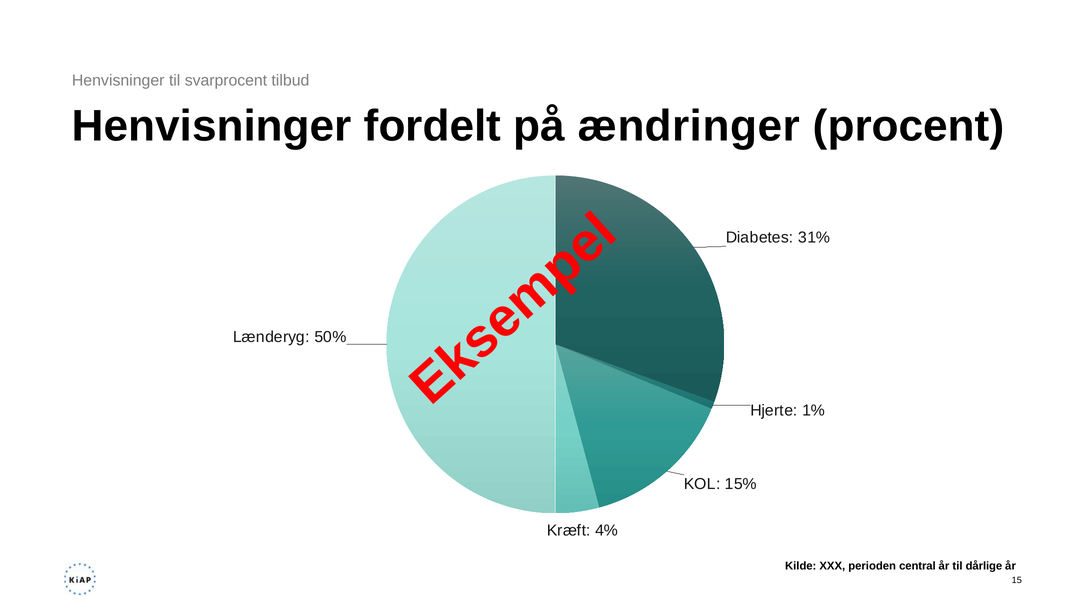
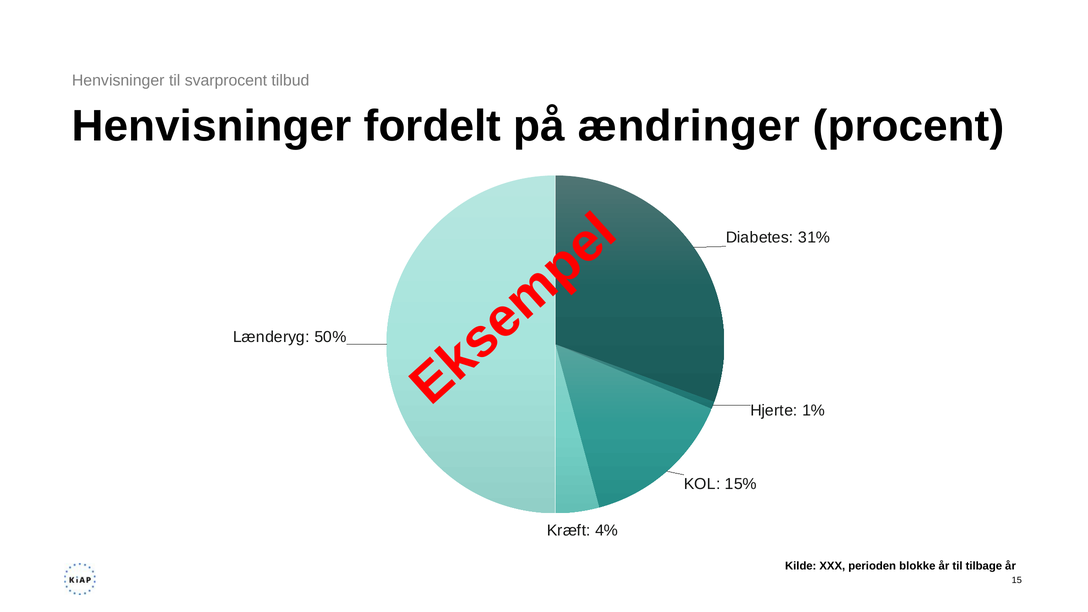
central: central -> blokke (917, 566)
dårlige: dårlige -> tilbage (984, 566)
